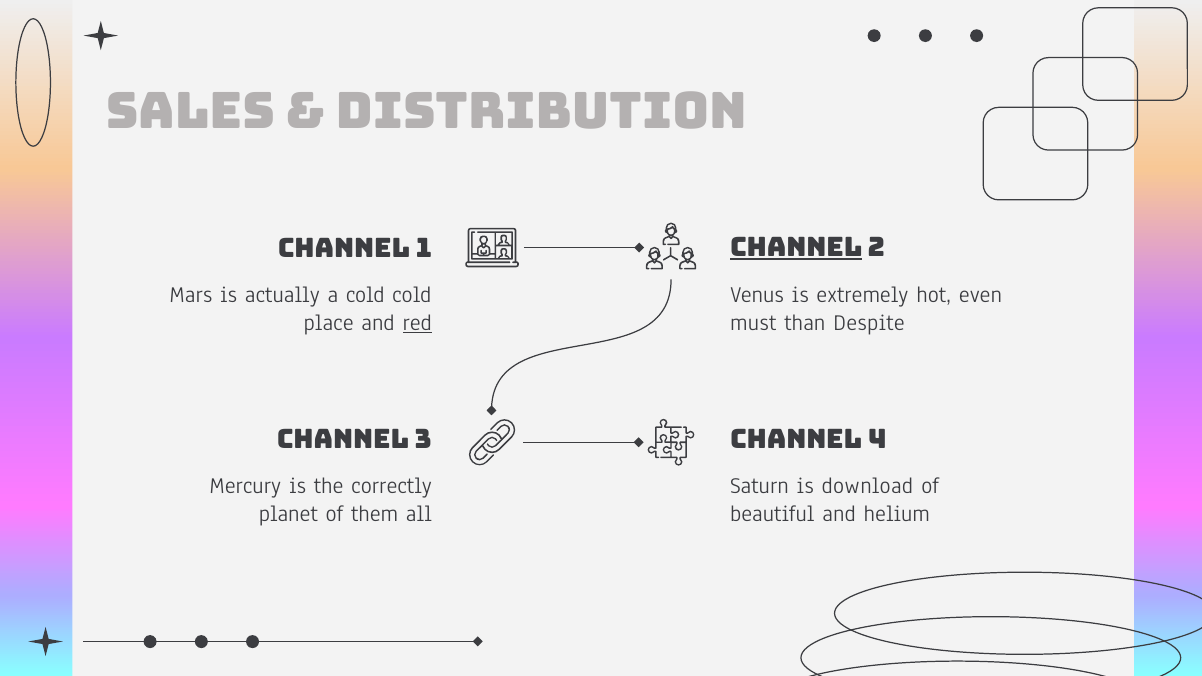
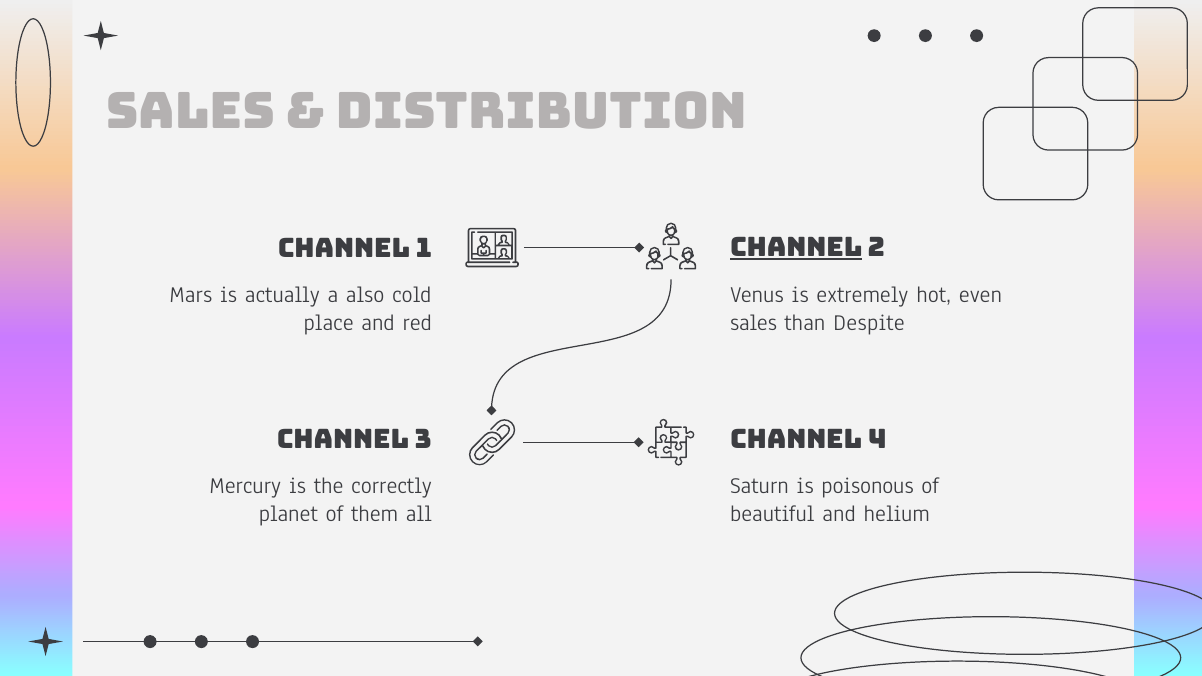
a cold: cold -> also (365, 294)
red underline: present -> none (417, 323)
must: must -> sales (753, 323)
download: download -> poisonous (868, 485)
